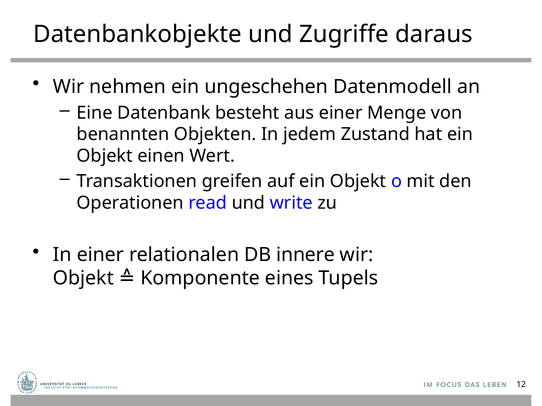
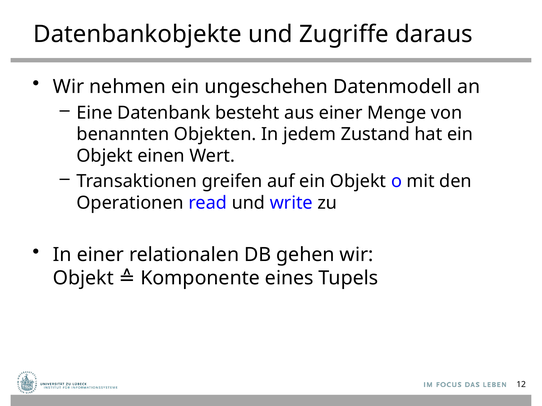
innere: innere -> gehen (305, 255)
